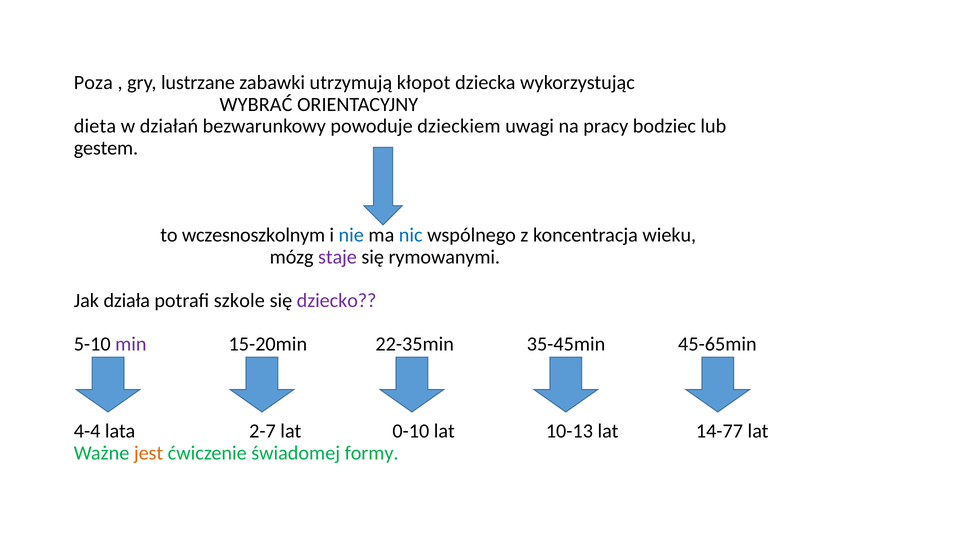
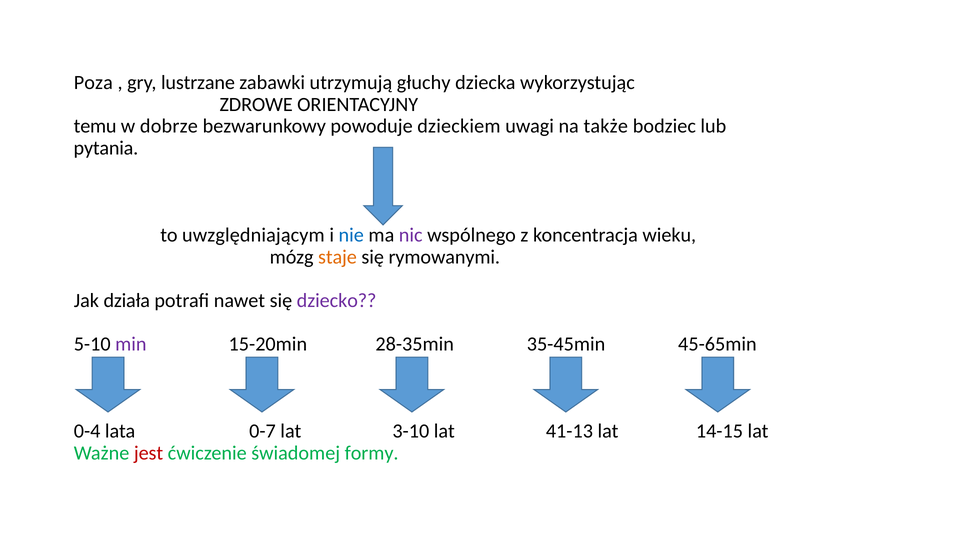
kłopot: kłopot -> głuchy (424, 83)
WYBRAĆ: WYBRAĆ -> ZDROWE (256, 104)
dieta: dieta -> temu (95, 126)
działań: działań -> dobrze (169, 126)
pracy: pracy -> także (606, 126)
gestem: gestem -> pytania (106, 148)
wczesnoszkolnym: wczesnoszkolnym -> uwzględniającym (253, 235)
nic colour: blue -> purple (411, 235)
staje colour: purple -> orange (337, 257)
szkole: szkole -> nawet (239, 301)
22-35min: 22-35min -> 28-35min (415, 344)
4-4: 4-4 -> 0-4 (87, 432)
2-7: 2-7 -> 0-7 (262, 432)
0-10: 0-10 -> 3-10 (411, 432)
10-13: 10-13 -> 41-13 (569, 432)
14-77: 14-77 -> 14-15 (719, 432)
jest colour: orange -> red (149, 453)
